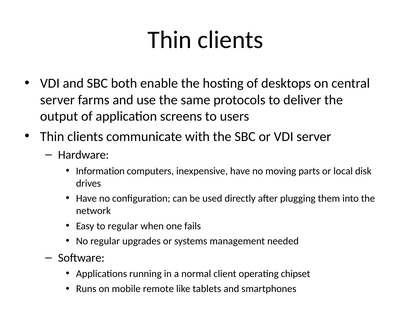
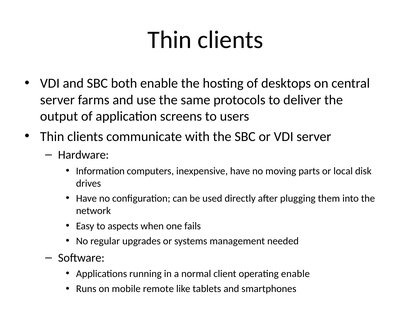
to regular: regular -> aspects (123, 225)
operating chipset: chipset -> enable (295, 273)
